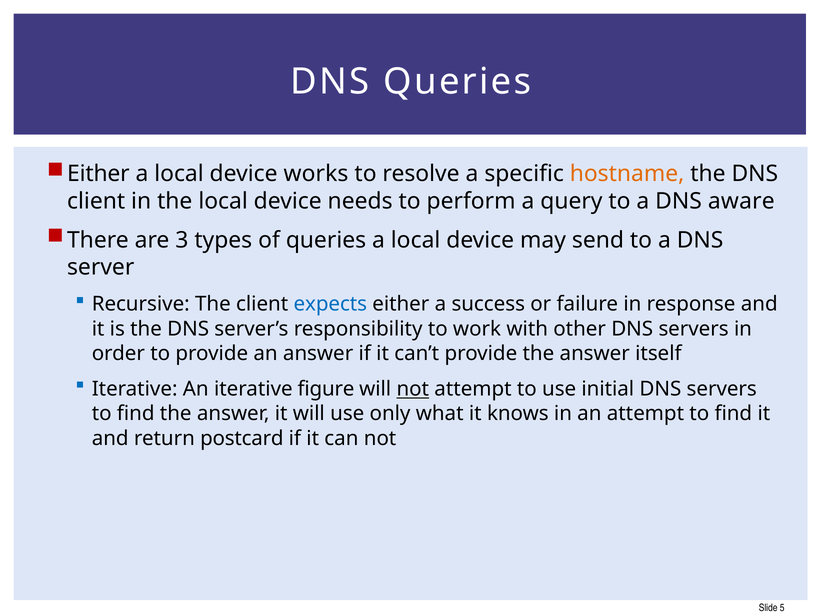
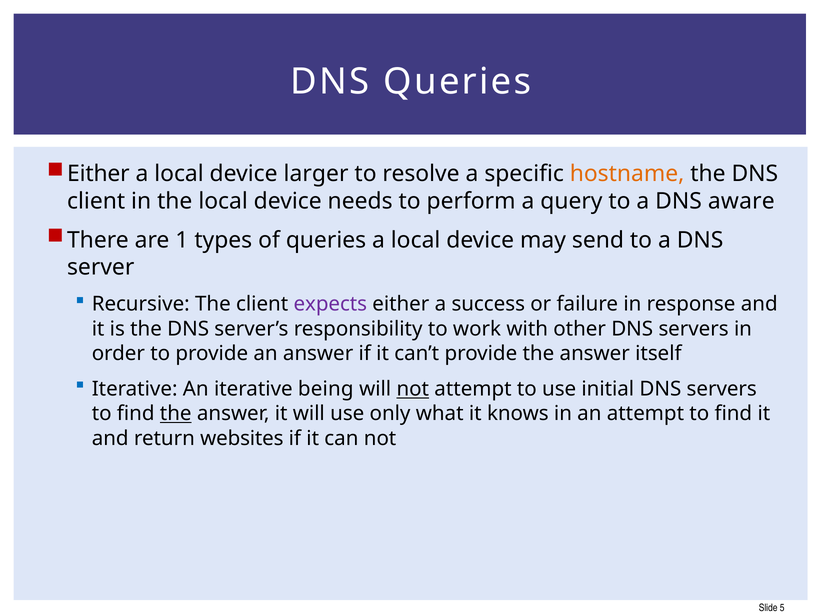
works: works -> larger (316, 174)
3: 3 -> 1 (182, 240)
expects colour: blue -> purple (330, 304)
figure: figure -> being (326, 389)
the underline: none -> present (176, 414)
postcard: postcard -> websites (242, 439)
